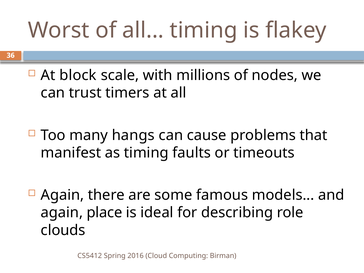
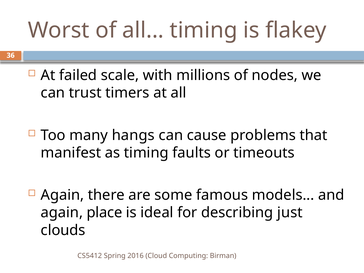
block: block -> failed (78, 75)
role: role -> just (290, 213)
